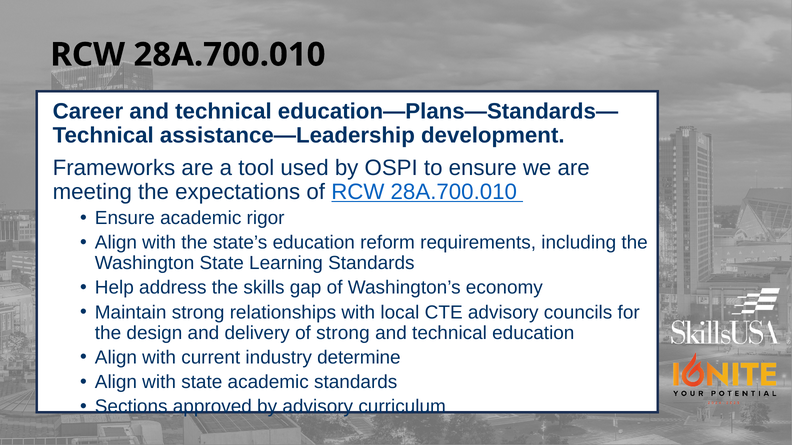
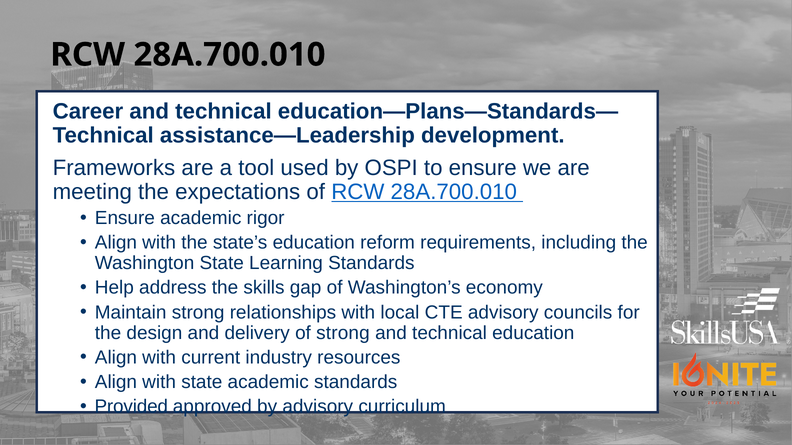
determine: determine -> resources (359, 358)
Sections: Sections -> Provided (131, 407)
